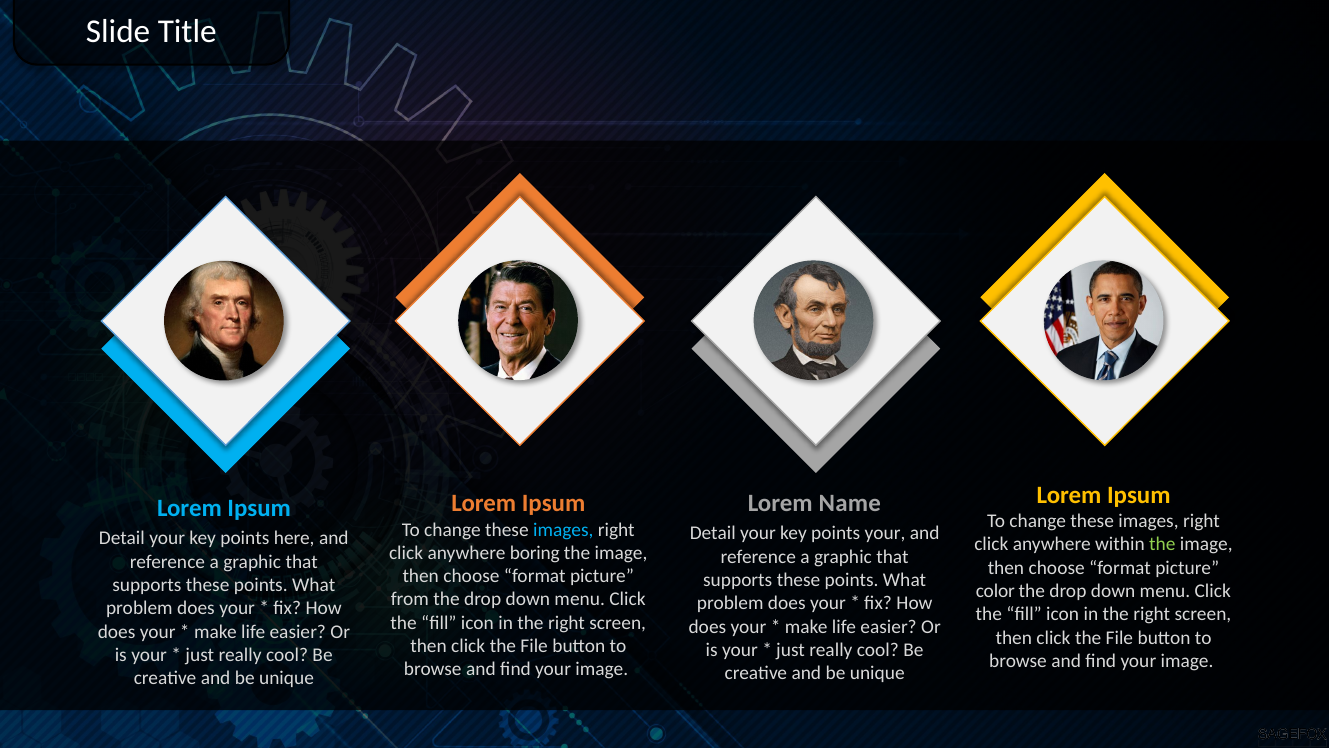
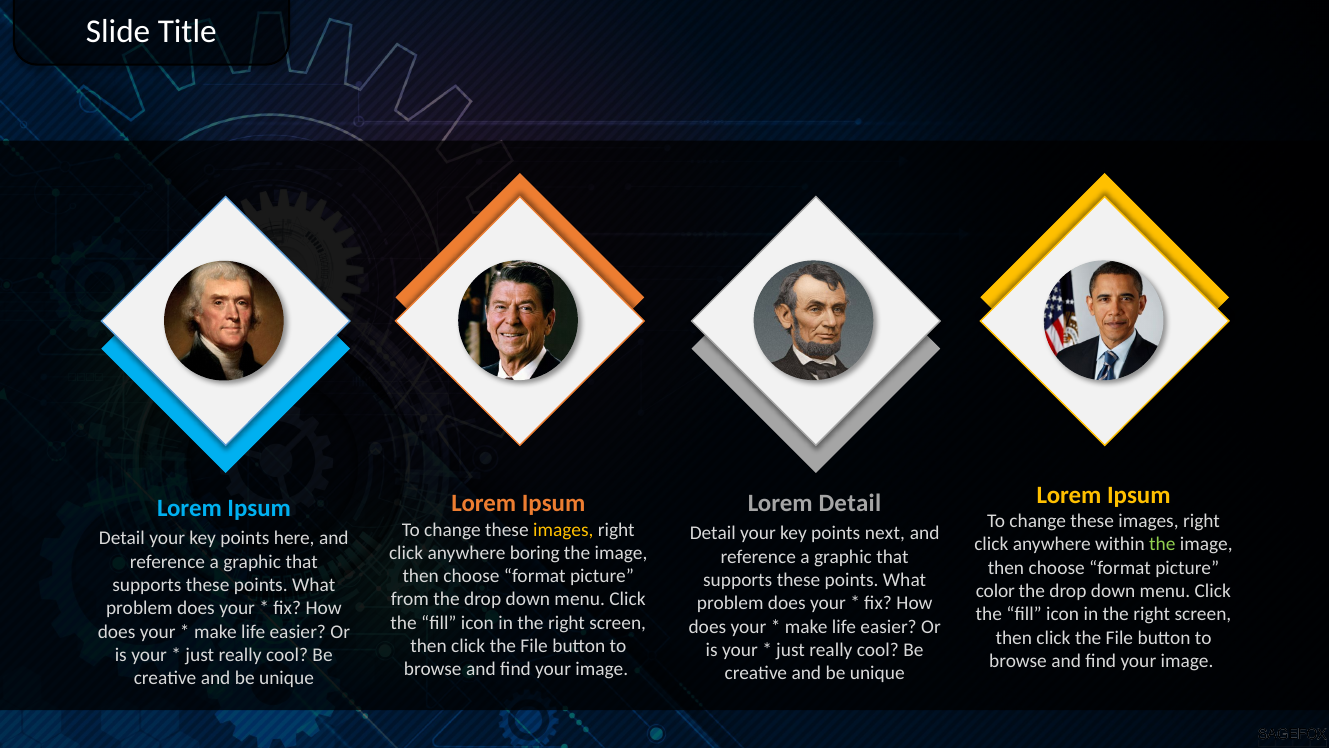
Lorem Name: Name -> Detail (850, 503)
images colour: light blue -> yellow (563, 529)
points your: your -> next (885, 533)
